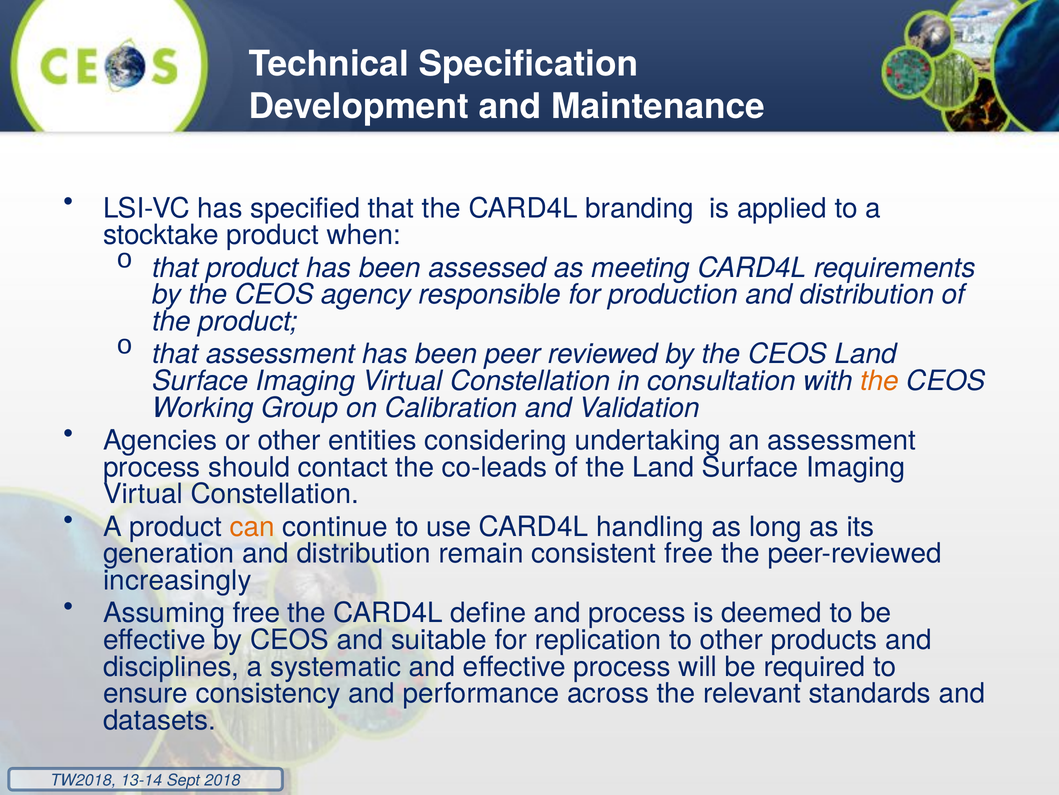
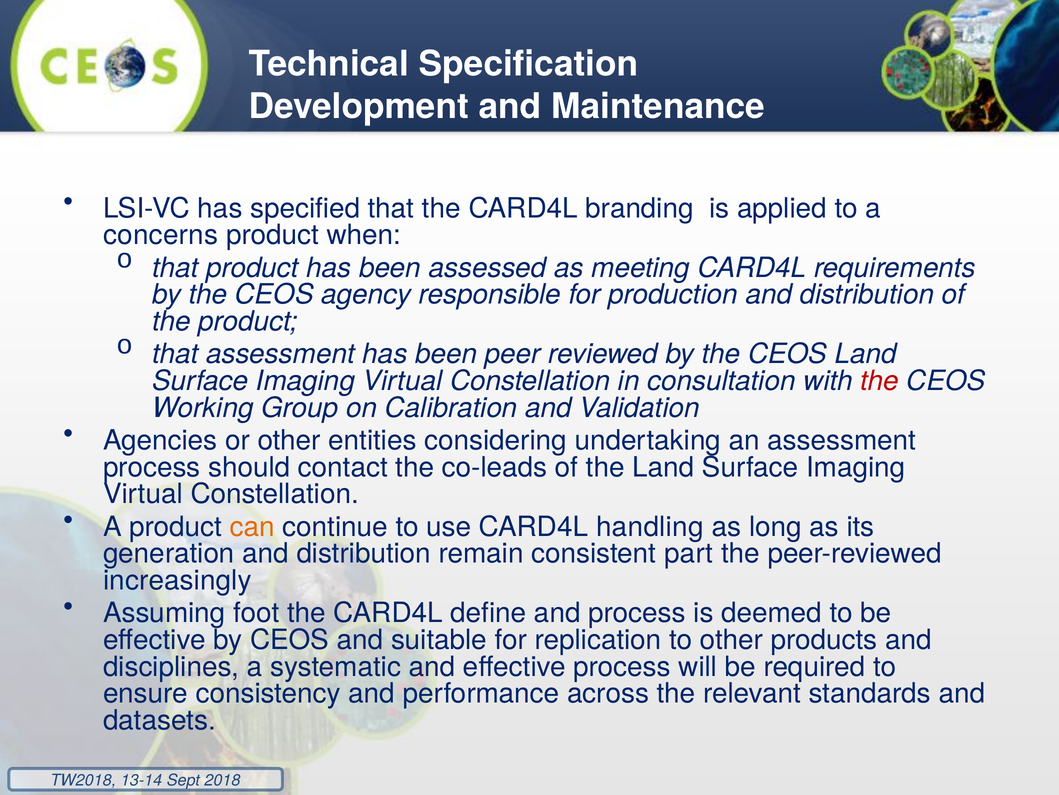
stocktake: stocktake -> concerns (161, 235)
the colour: orange -> red (880, 381)
consistent free: free -> part (689, 553)
Assuming free: free -> foot (256, 613)
